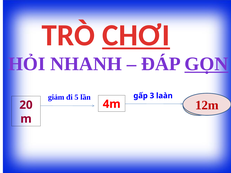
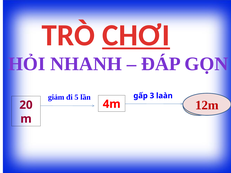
GỌN underline: present -> none (206, 64)
